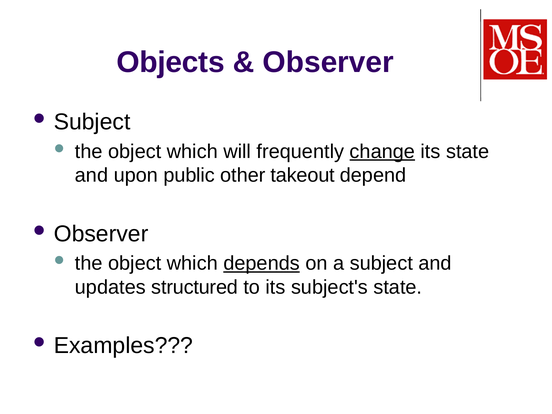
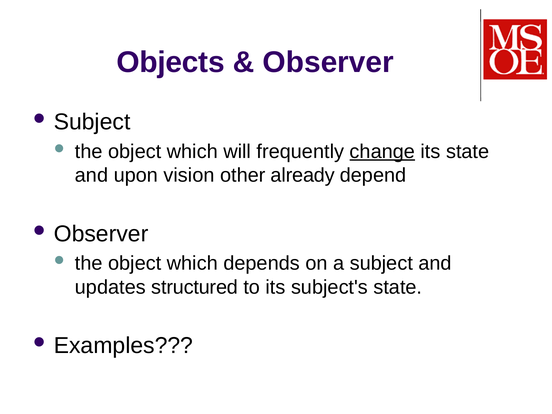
public: public -> vision (189, 175)
takeout: takeout -> already (303, 175)
depends underline: present -> none (262, 263)
